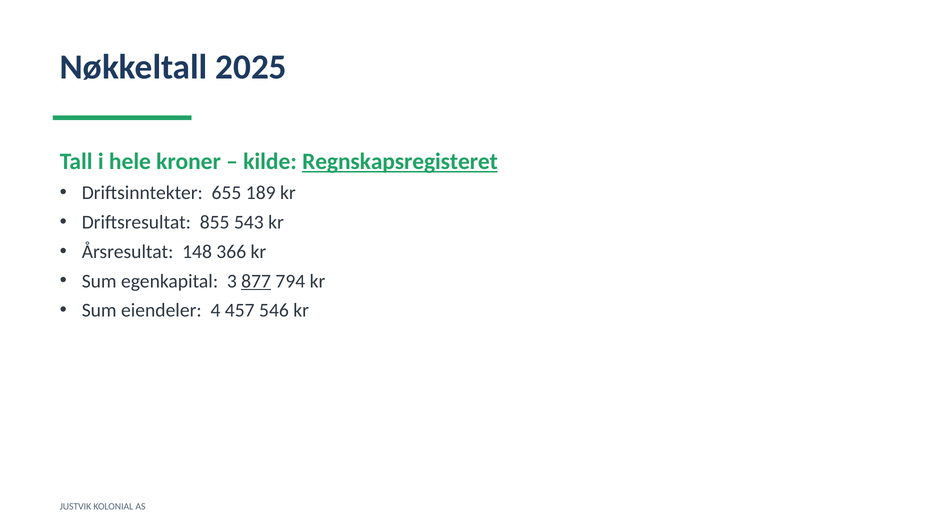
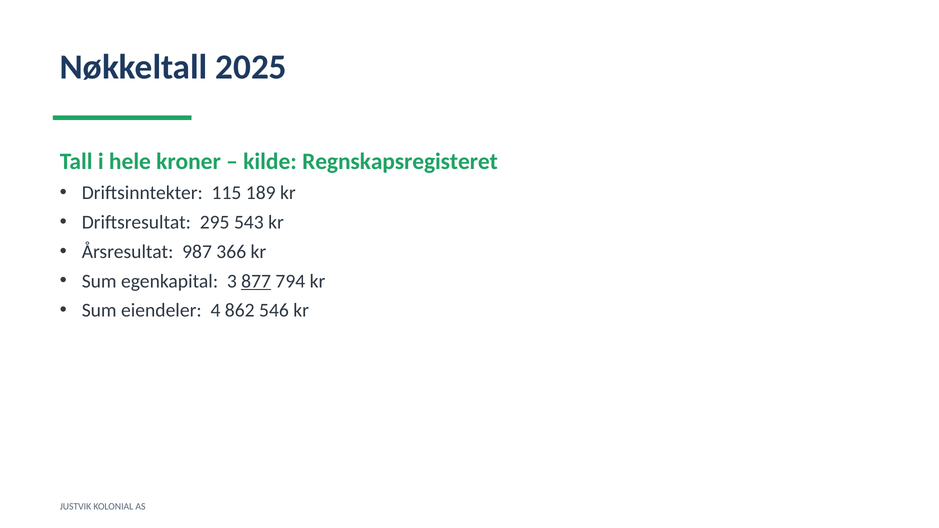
Regnskapsregisteret underline: present -> none (400, 162)
655: 655 -> 115 (226, 193)
855: 855 -> 295 (215, 222)
148: 148 -> 987 (197, 252)
457: 457 -> 862 (240, 311)
